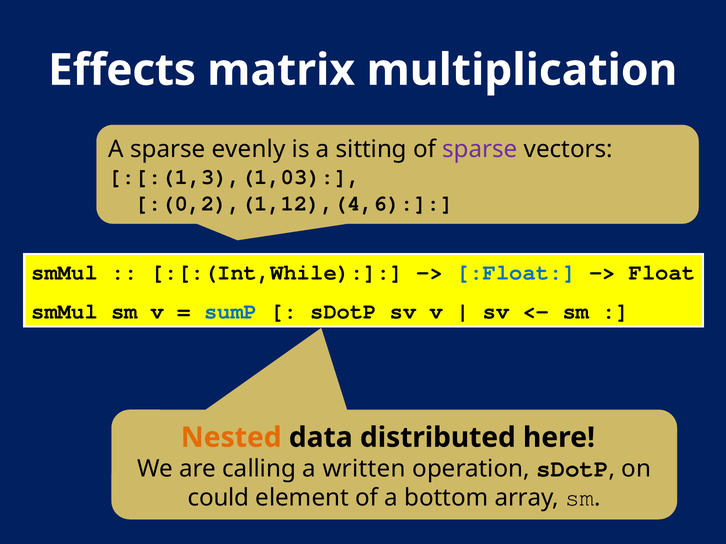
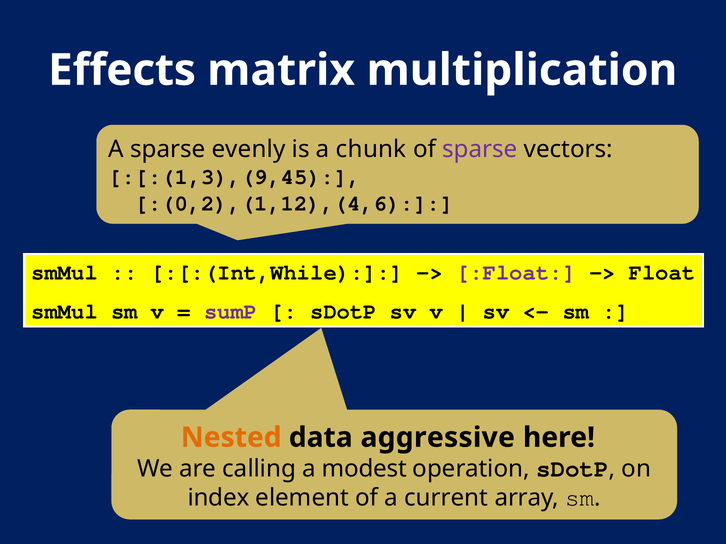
sitting: sitting -> chunk (371, 150)
:[:(1,3),(1,03: :[:(1,3),(1,03 -> :[:(1,3),(9,45 (235, 177)
:Float colour: blue -> purple (516, 273)
sumP colour: blue -> purple (231, 311)
distributed: distributed -> aggressive (438, 438)
written: written -> modest (364, 469)
could: could -> index (219, 498)
bottom: bottom -> current (446, 498)
